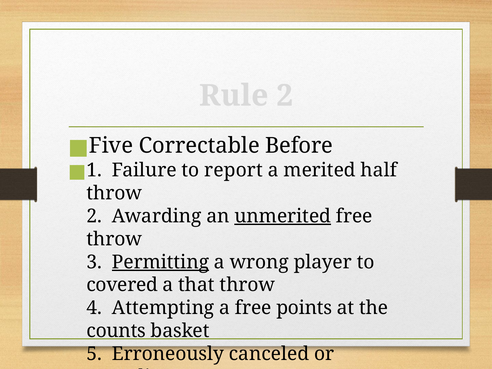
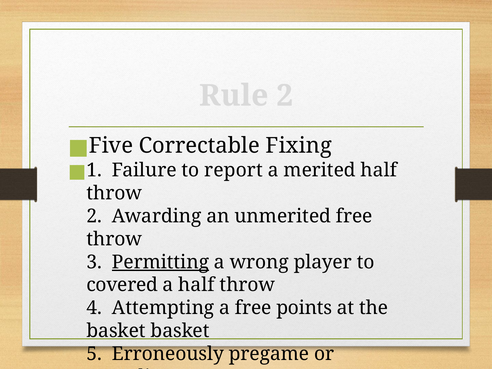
Before: Before -> Fixing (299, 146)
unmerited underline: present -> none (283, 216)
a that: that -> half (196, 285)
counts: counts -> basket (116, 331)
canceled: canceled -> pregame (269, 354)
